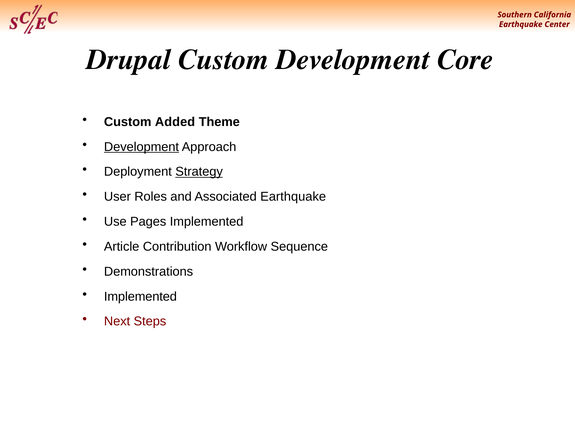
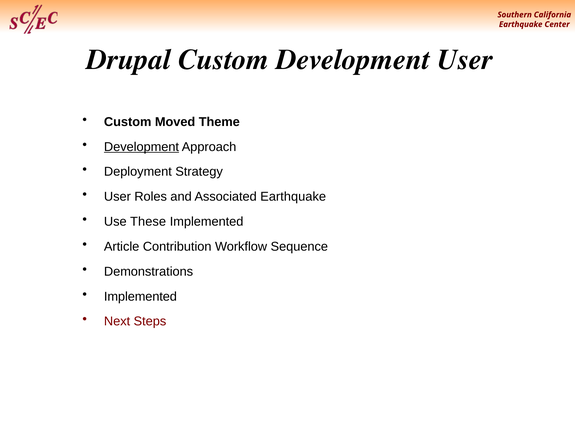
Development Core: Core -> User (465, 59)
Added: Added -> Moved (175, 122)
Strategy underline: present -> none (199, 171)
Pages: Pages -> These (148, 221)
